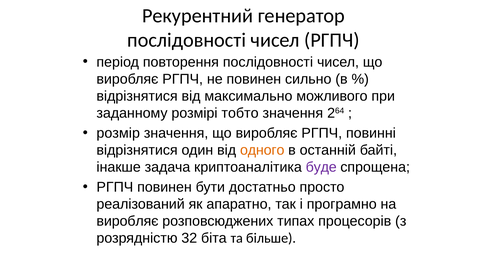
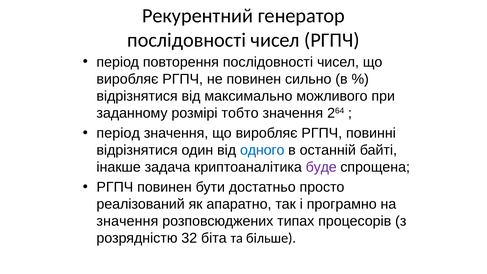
розмір: розмір -> період (118, 133)
одного colour: orange -> blue (262, 150)
виробляє: виробляє -> значення (127, 221)
